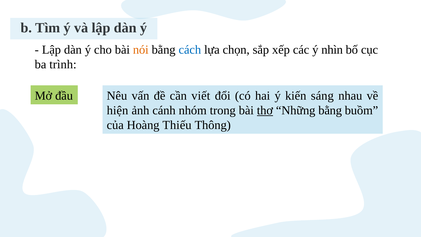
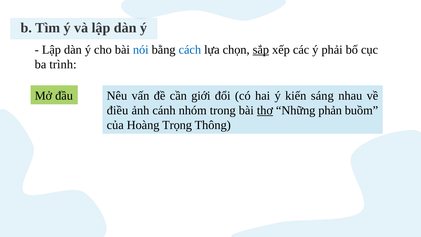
nói colour: orange -> blue (141, 50)
sắp underline: none -> present (261, 50)
nhìn: nhìn -> phải (332, 50)
viết: viết -> giới (201, 96)
hiện: hiện -> điều (118, 110)
Những bằng: bằng -> phản (330, 110)
Thiếu: Thiếu -> Trọng (177, 125)
